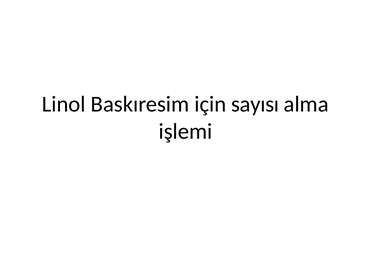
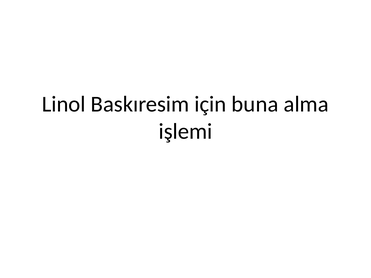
sayısı: sayısı -> buna (255, 104)
